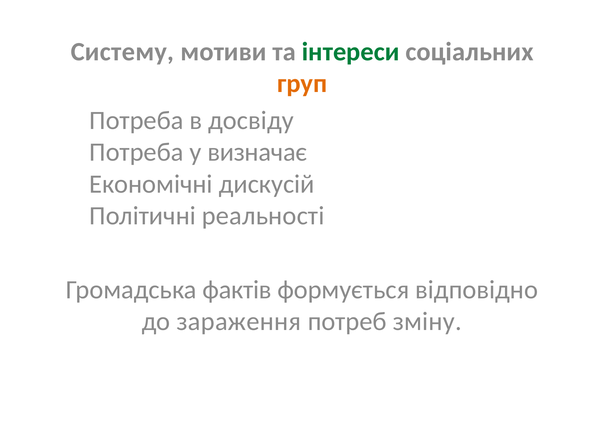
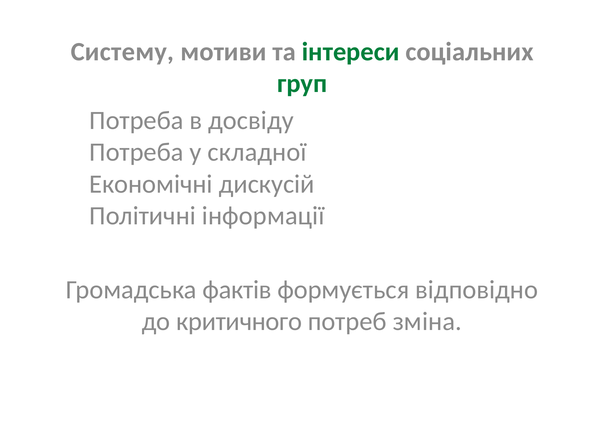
груп colour: orange -> green (302, 83)
визначає: визначає -> складної (257, 152)
реальності: реальності -> інформації (263, 216)
зараження: зараження -> критичного (239, 322)
зміну: зміну -> зміна (427, 322)
